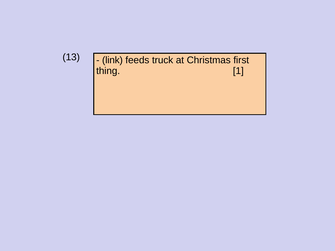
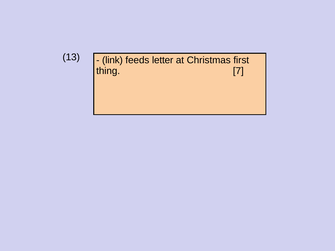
truck: truck -> letter (163, 60)
1: 1 -> 7 (238, 71)
